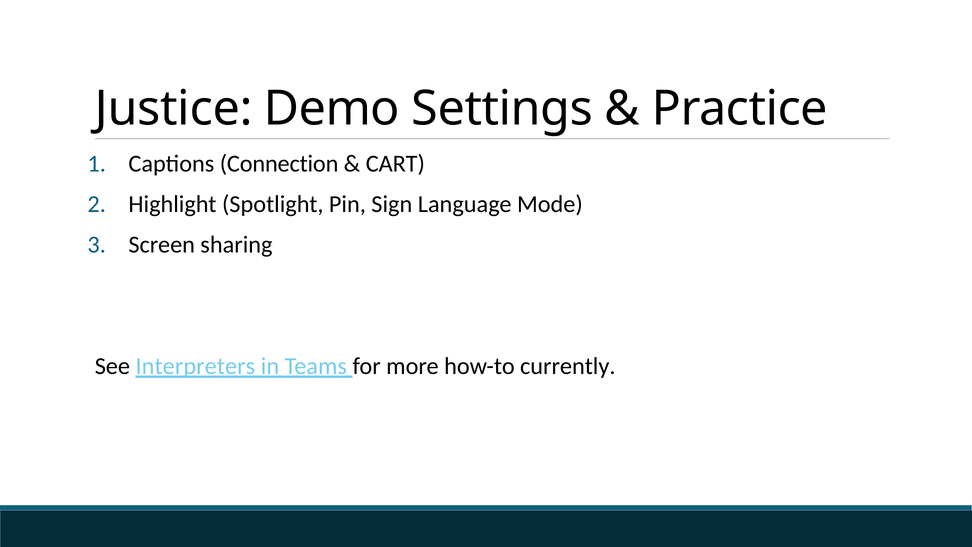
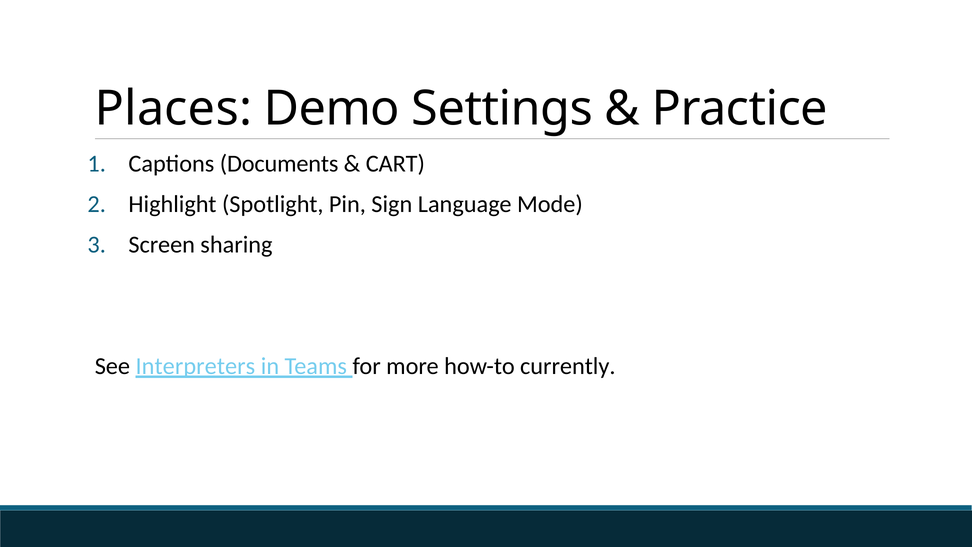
Justice: Justice -> Places (173, 109)
Connection: Connection -> Documents (279, 164)
